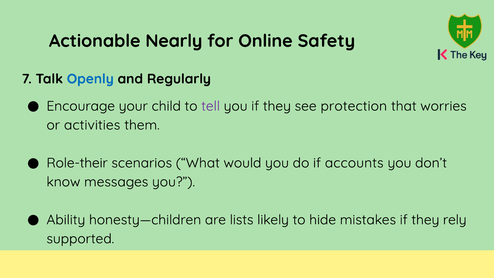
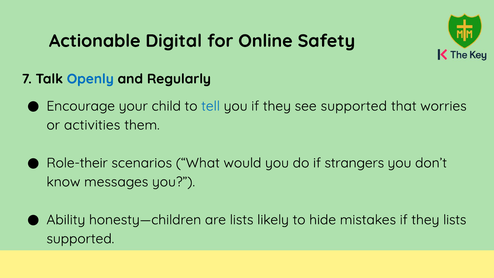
Nearly: Nearly -> Digital (174, 41)
tell colour: purple -> blue (211, 106)
see protection: protection -> supported (354, 106)
accounts: accounts -> strangers (354, 163)
they rely: rely -> lists (455, 220)
